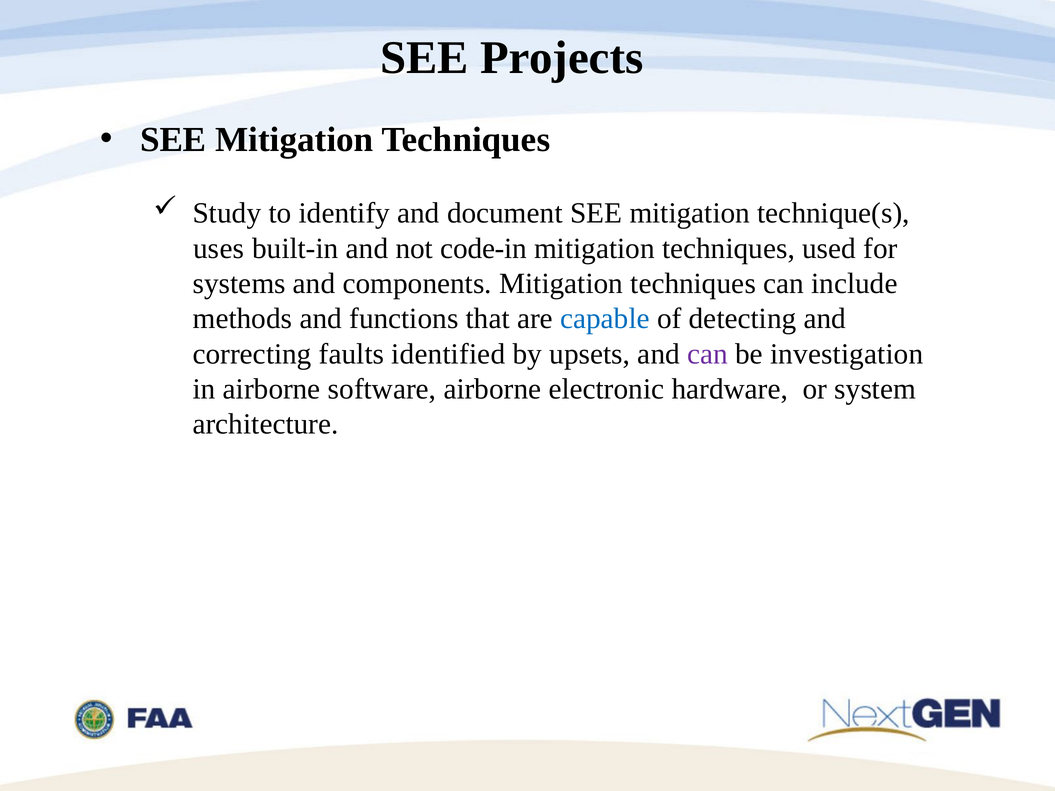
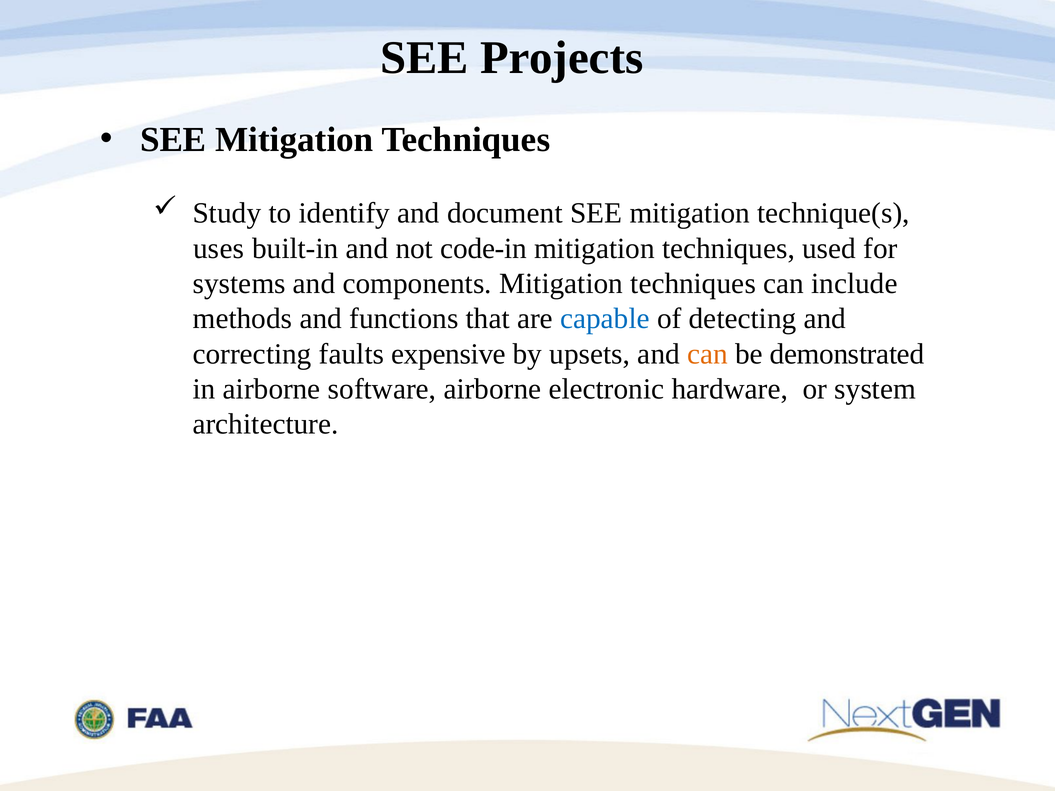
identified: identified -> expensive (449, 354)
can colour: purple -> orange (708, 354)
investigation: investigation -> demonstrated (847, 354)
